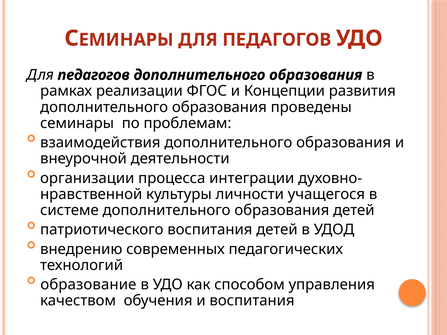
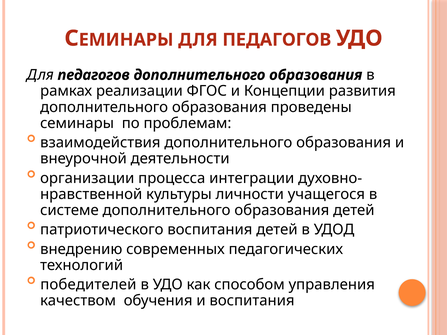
образование: образование -> победителей (88, 285)
